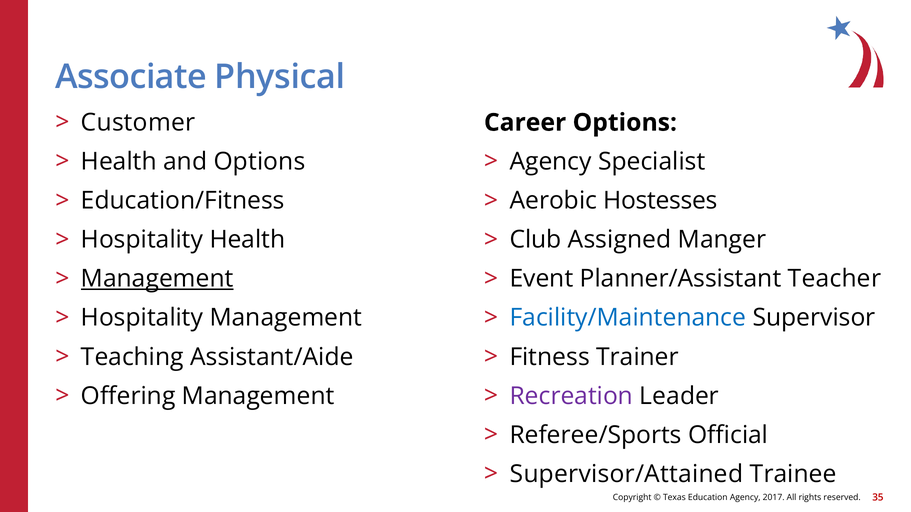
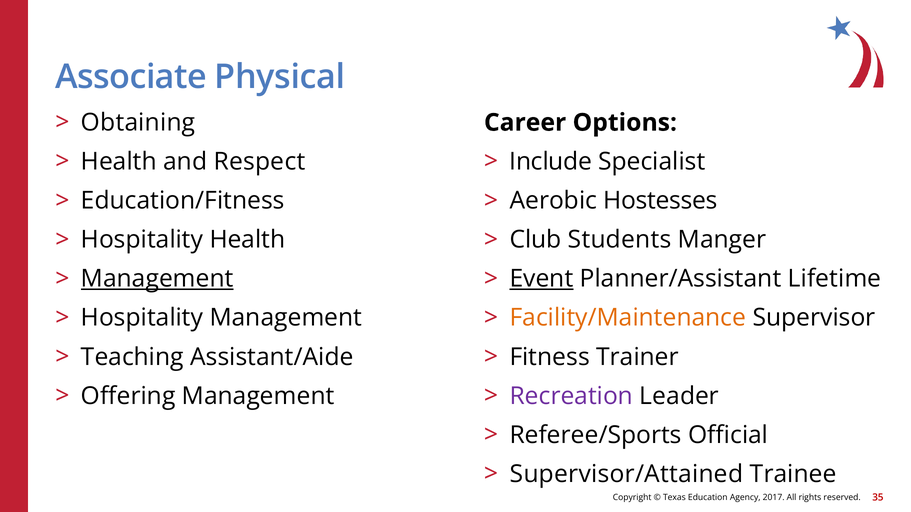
Customer: Customer -> Obtaining (138, 123)
and Options: Options -> Respect (259, 162)
Agency: Agency -> Include (551, 162)
Assigned: Assigned -> Students (620, 240)
Event underline: none -> present (541, 279)
Teacher: Teacher -> Lifetime (835, 279)
Facility/Maintenance colour: blue -> orange (628, 318)
